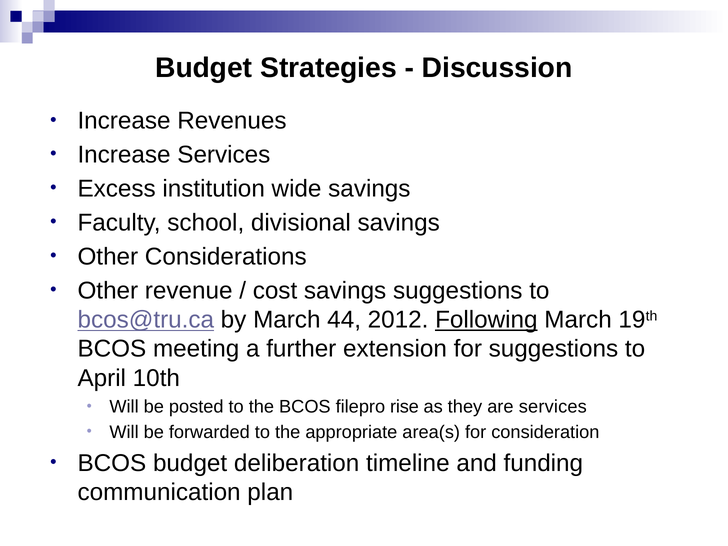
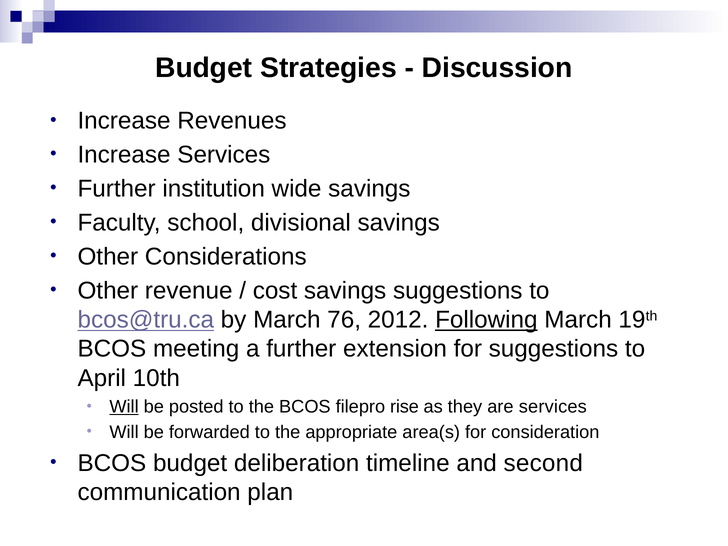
Excess: Excess -> Further (117, 189)
44: 44 -> 76 (344, 320)
Will underline: none -> present (124, 407)
funding: funding -> second (543, 463)
